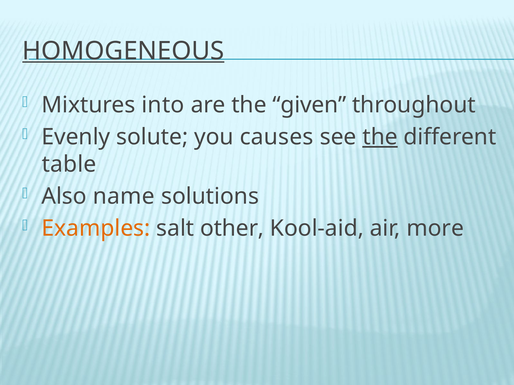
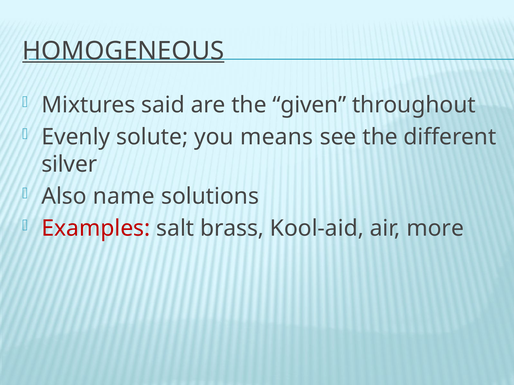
into: into -> said (163, 105)
causes: causes -> means (277, 137)
the underline: present -> none (380, 137)
table: table -> silver (69, 165)
Examples colour: orange -> red (96, 229)
other: other -> brass (232, 229)
